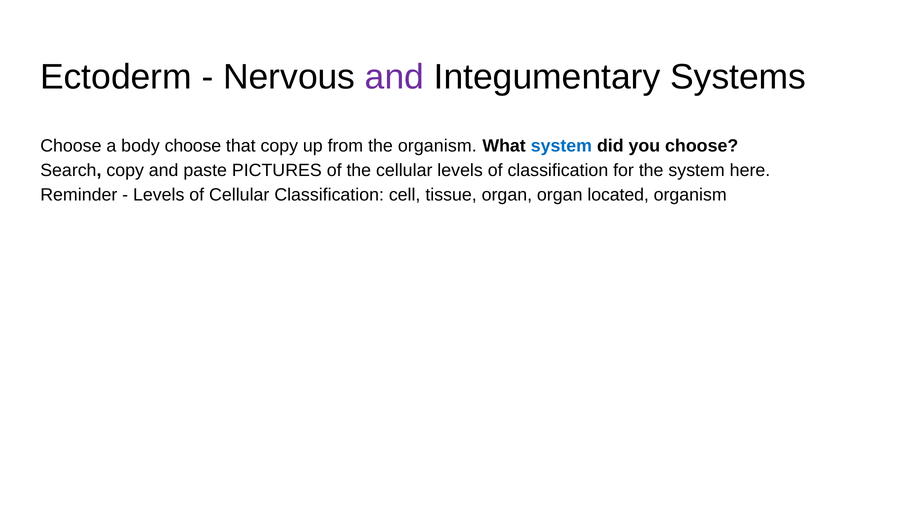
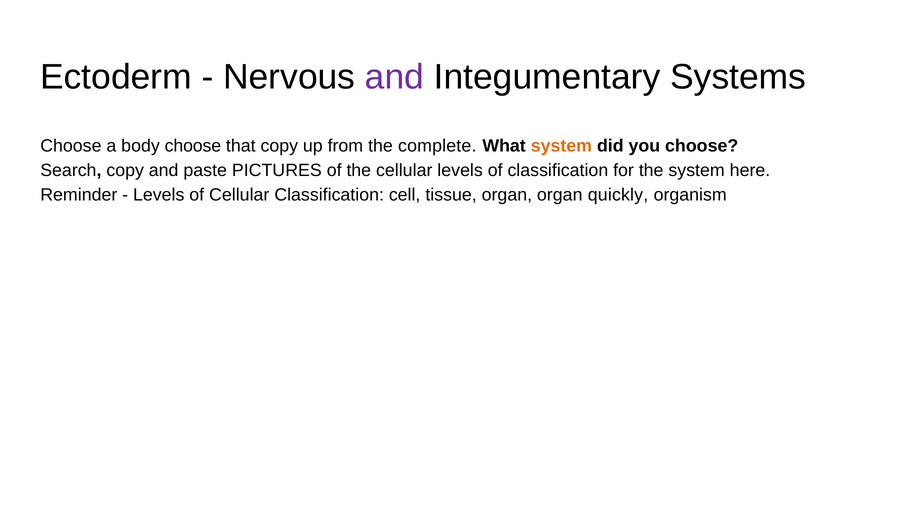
the organism: organism -> complete (437, 146)
system colour: blue -> orange (561, 146)
located: located -> quickly (618, 195)
